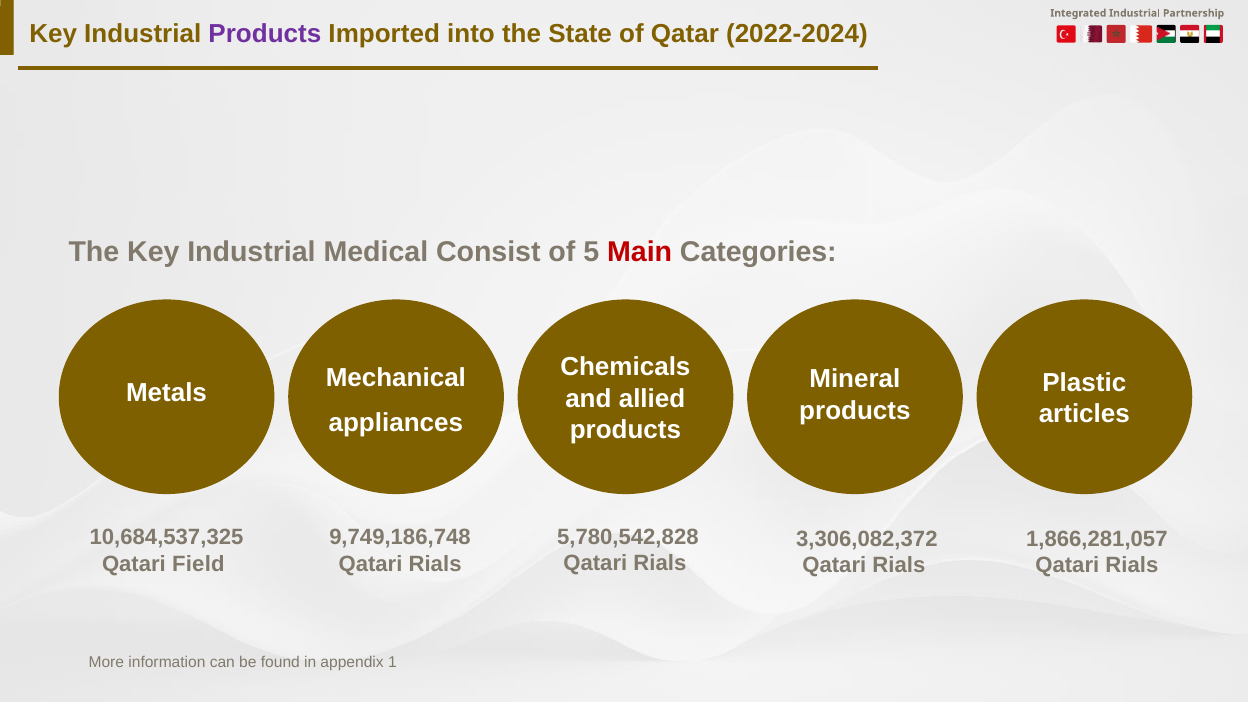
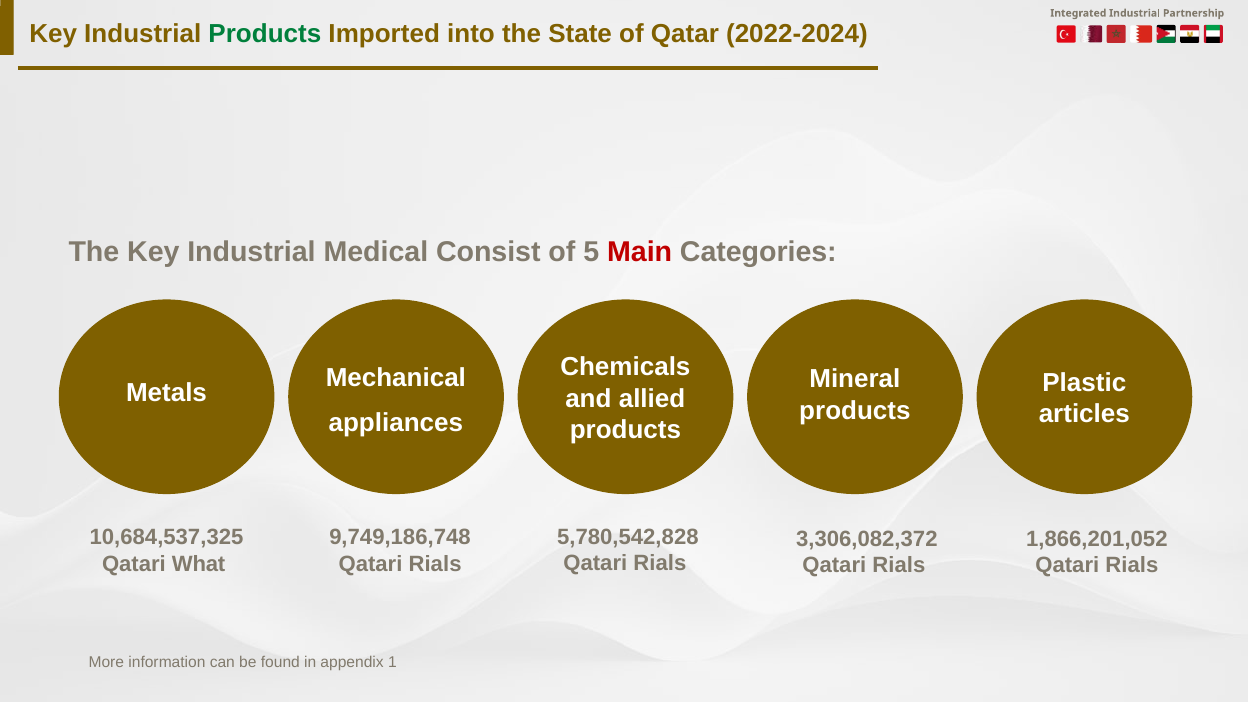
Products colour: purple -> green (265, 34)
1,866,281,057: 1,866,281,057 -> 1,866,201,052 (1097, 539)
Field: Field -> What (199, 564)
